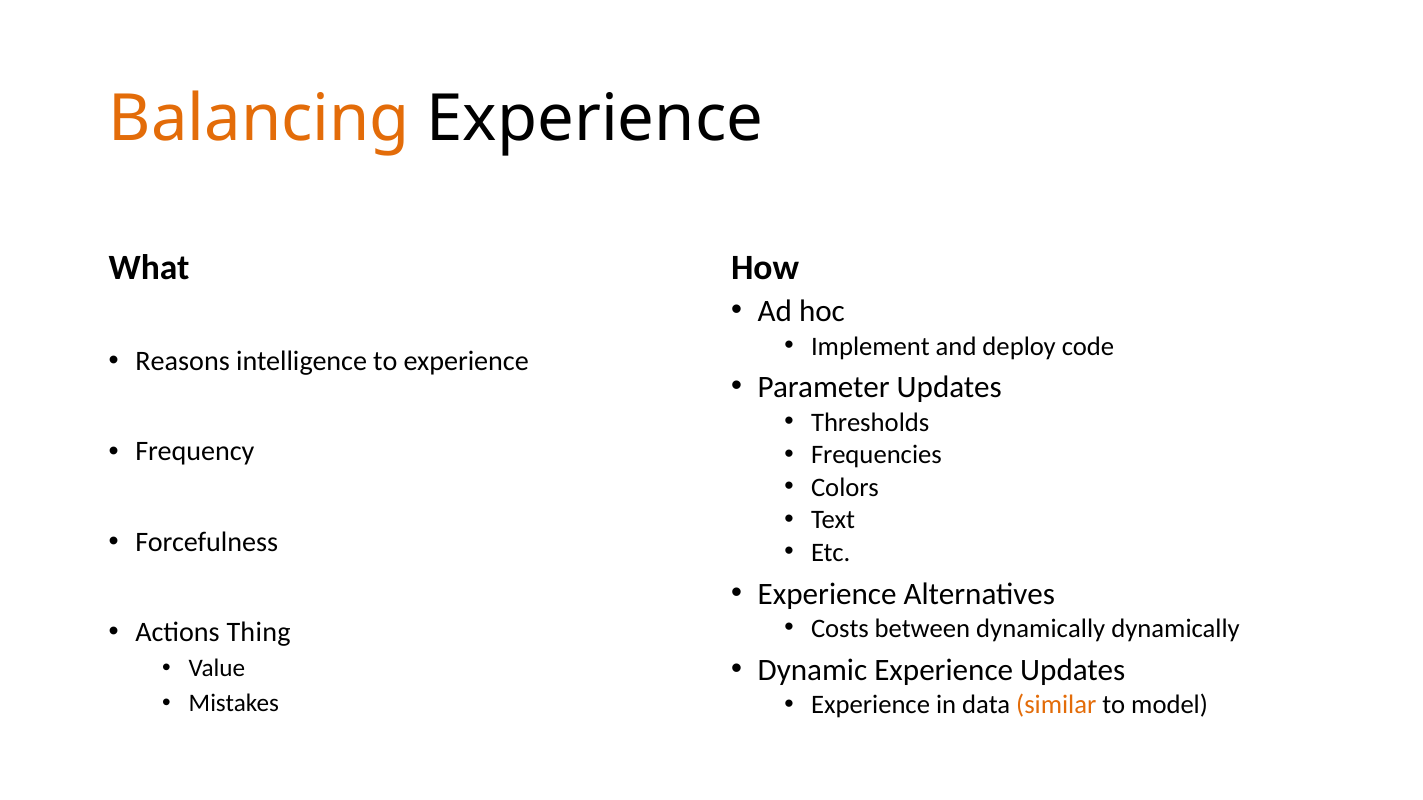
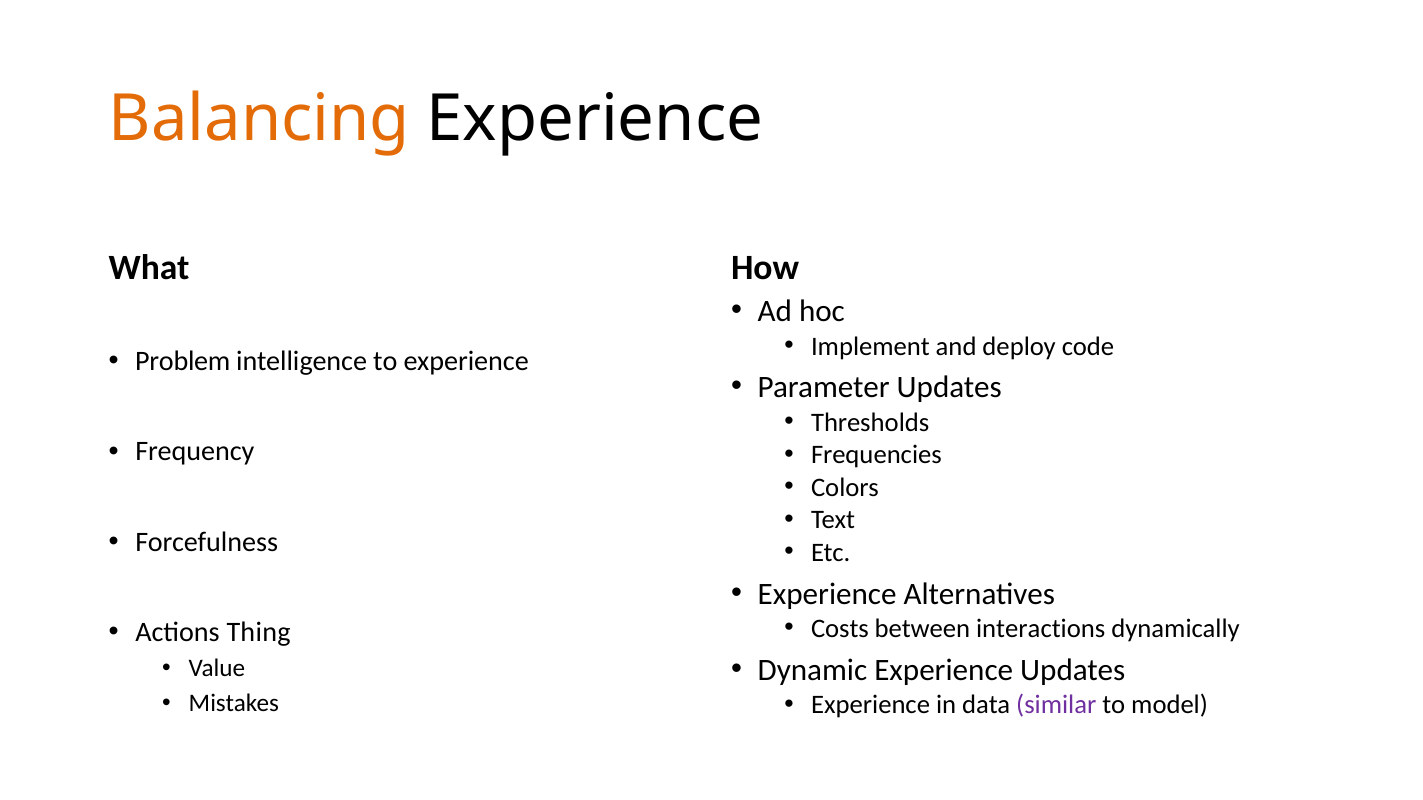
Reasons: Reasons -> Problem (183, 361)
between dynamically: dynamically -> interactions (1041, 629)
similar colour: orange -> purple (1056, 705)
